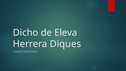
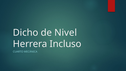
Eleva: Eleva -> Nivel (66, 33)
Diques: Diques -> Incluso (65, 44)
